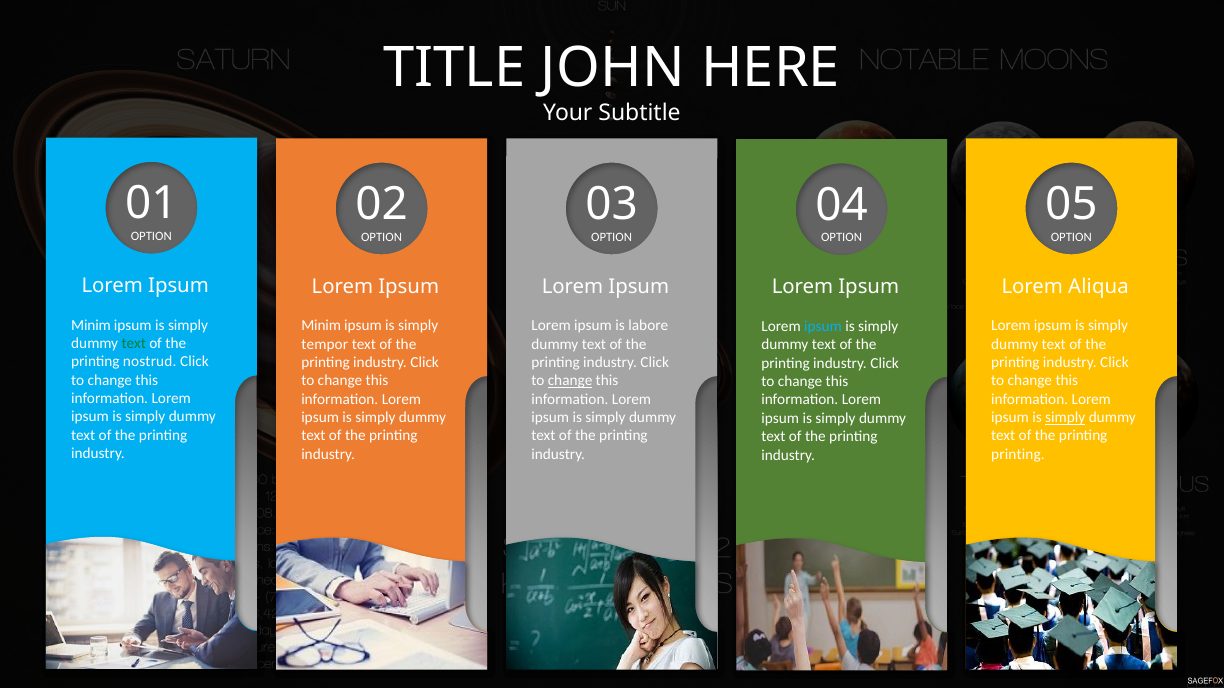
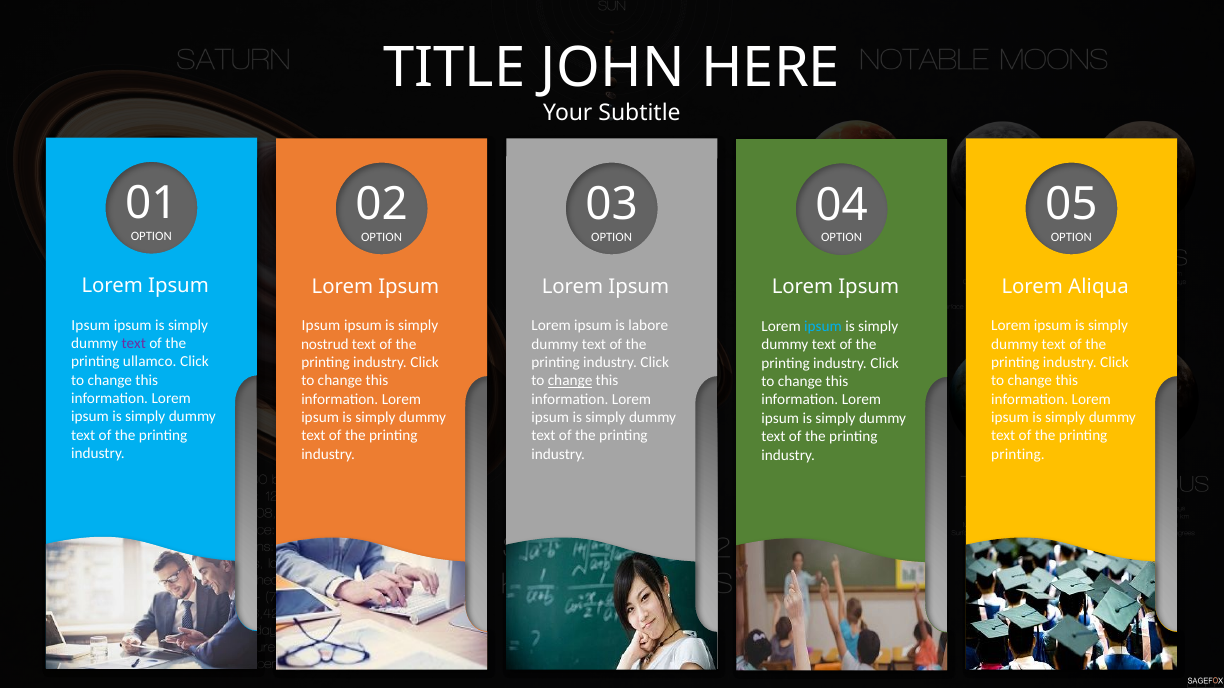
Minim: Minim -> Ipsum (91, 325)
Minim: Minim -> Ipsum (321, 326)
text colour: green -> purple (134, 344)
tempor: tempor -> nostrud (325, 344)
nostrud: nostrud -> ullamco (150, 362)
simply underline: present -> none (1065, 418)
